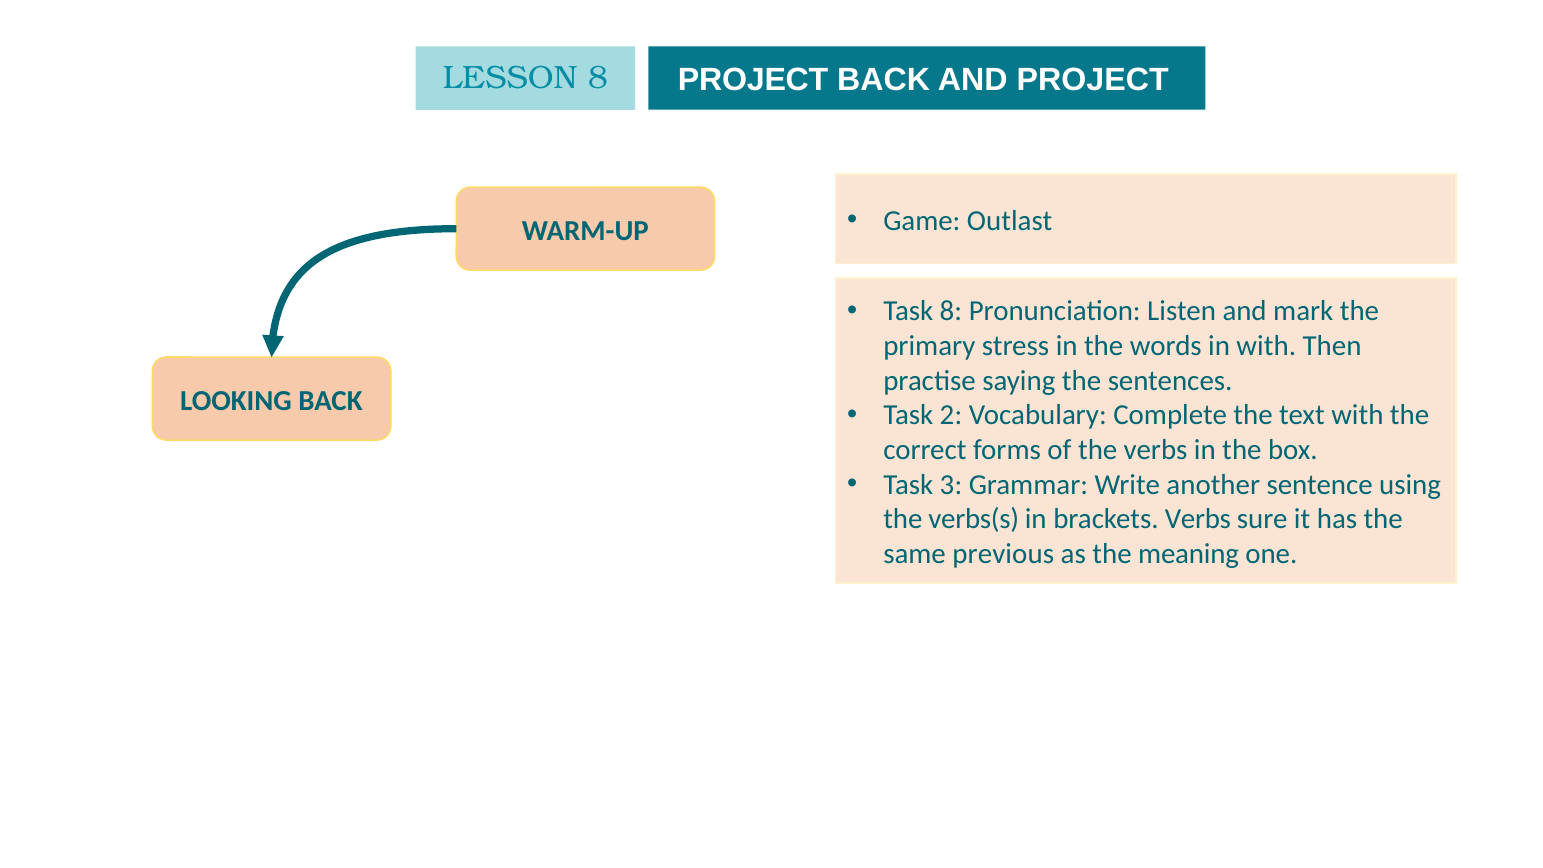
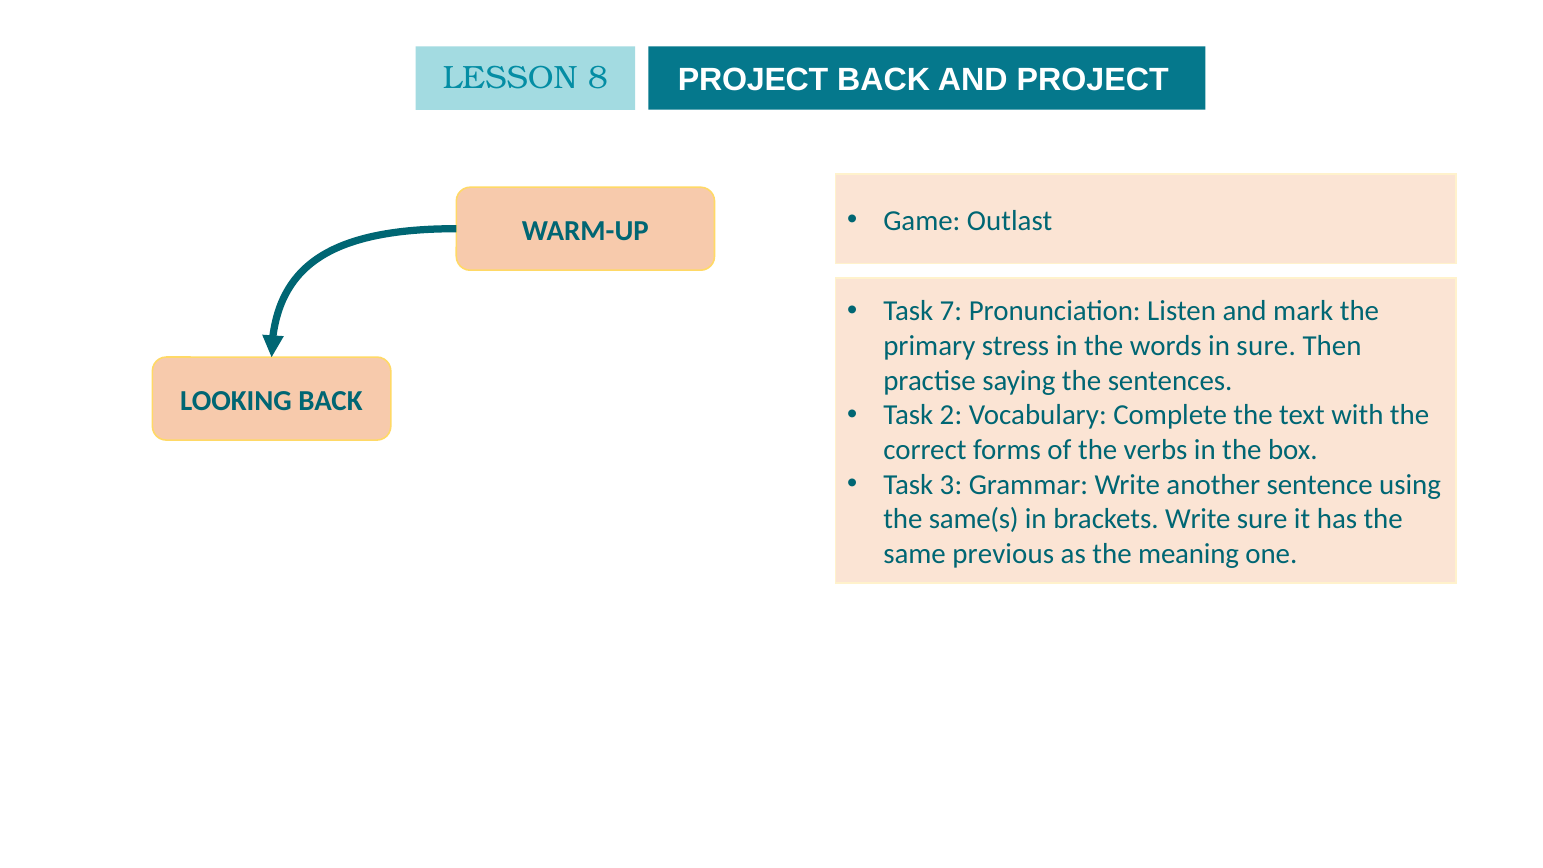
Task 8: 8 -> 7 (951, 311)
in with: with -> sure (1266, 346)
verbs(s: verbs(s -> same(s (974, 519)
brackets Verbs: Verbs -> Write (1198, 519)
